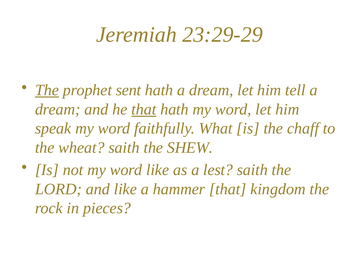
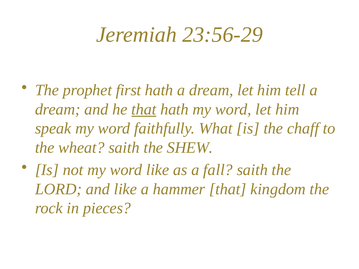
23:29-29: 23:29-29 -> 23:56-29 (223, 35)
The underline: present -> none (47, 90)
sent: sent -> first (128, 90)
lest: lest -> fall (218, 170)
